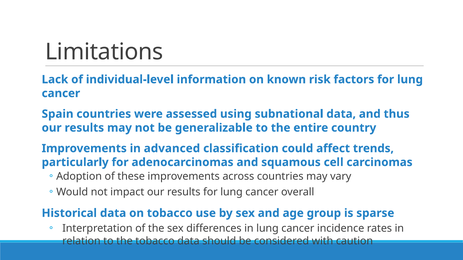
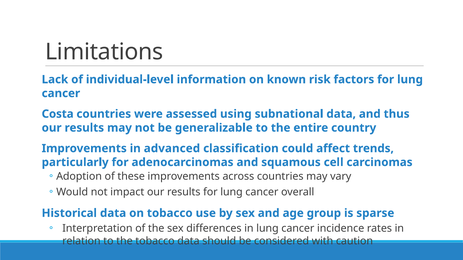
Spain: Spain -> Costa (58, 114)
